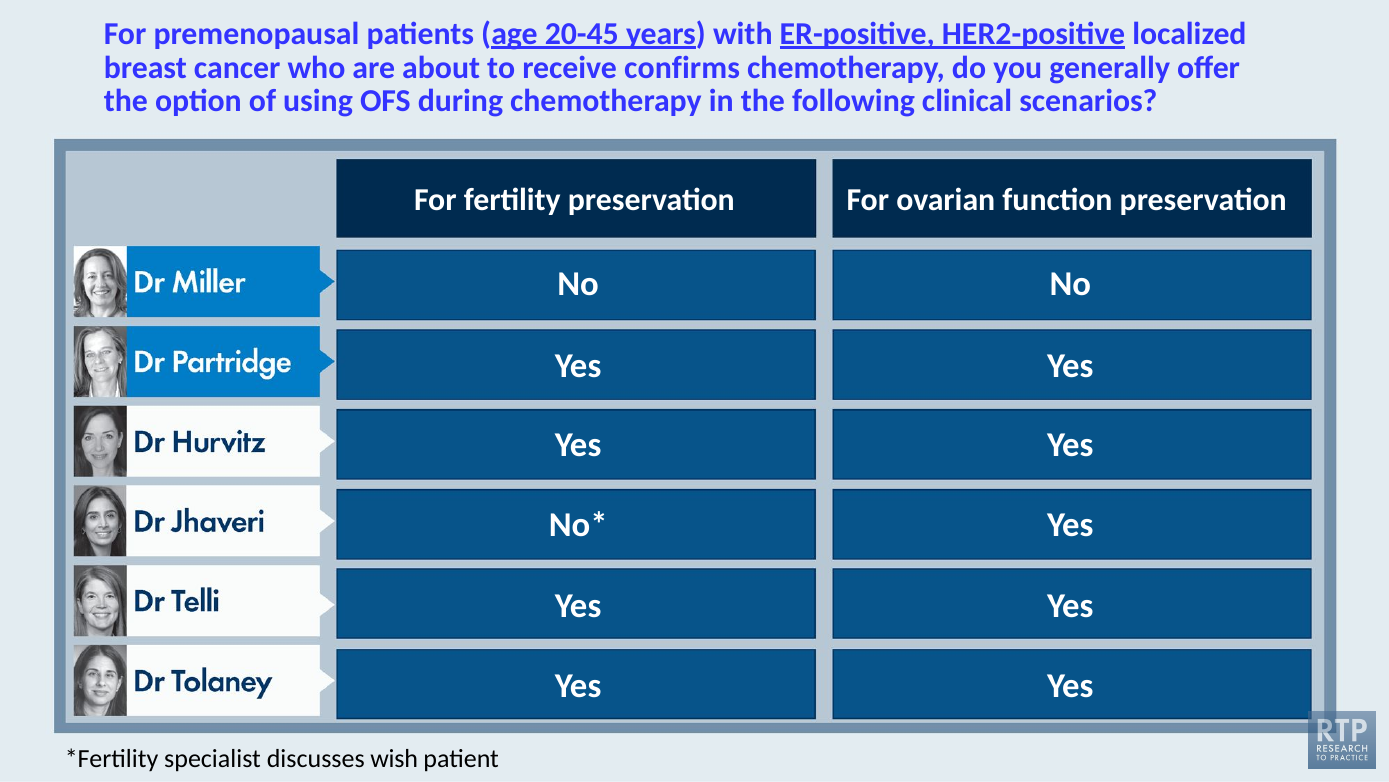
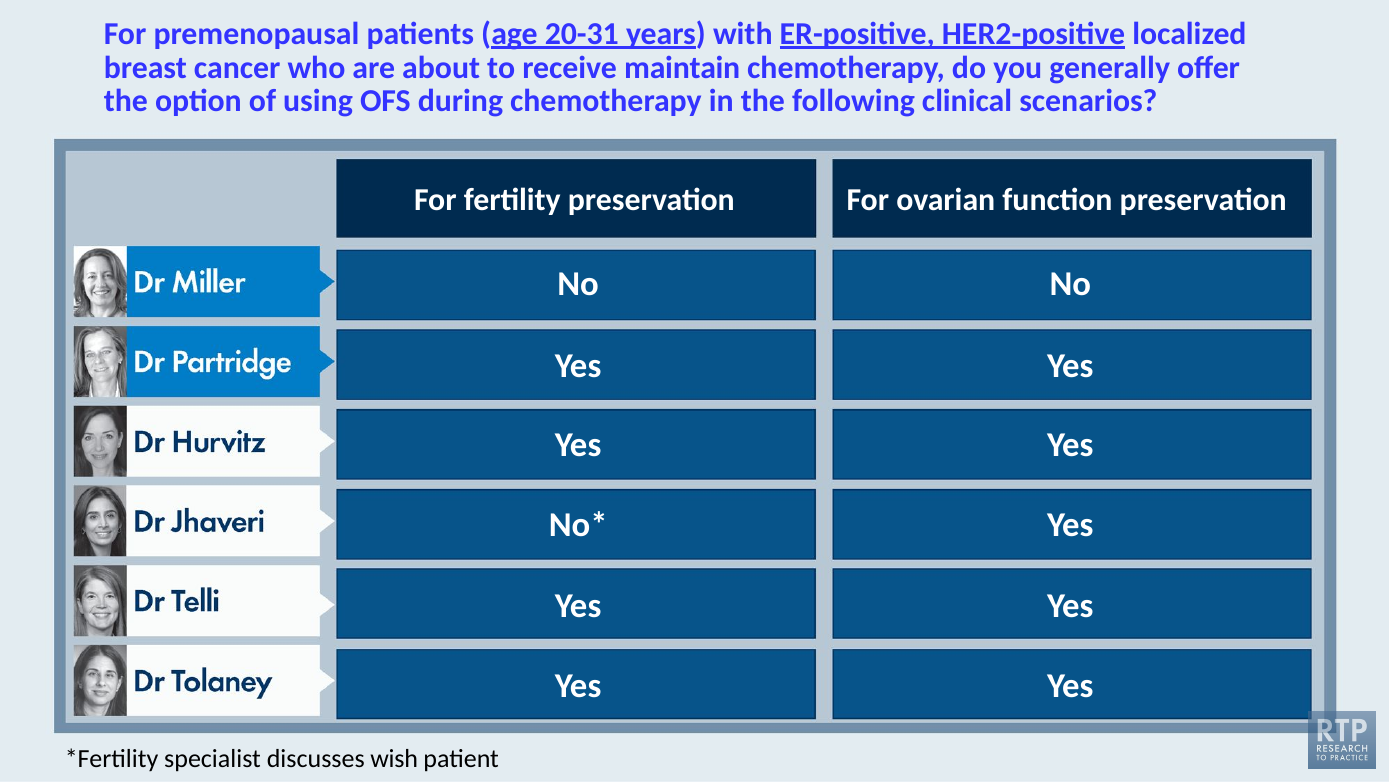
20-45: 20-45 -> 20-31 (582, 34)
confirms: confirms -> maintain (682, 68)
